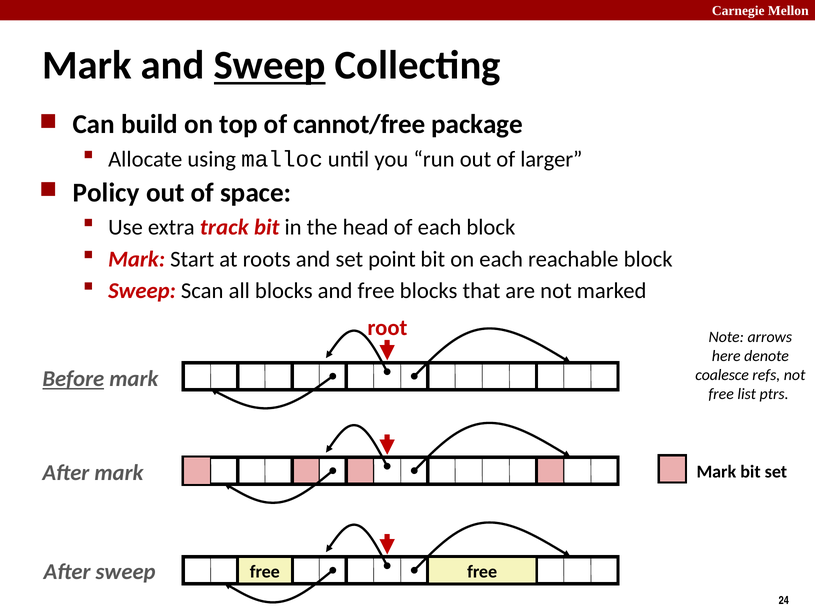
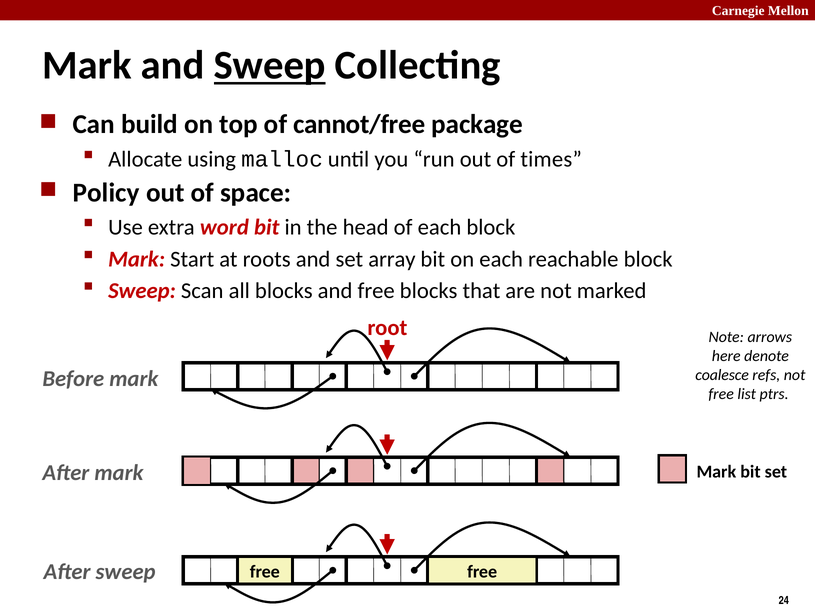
larger: larger -> times (551, 159)
track: track -> word (224, 228)
point: point -> array (392, 259)
Before underline: present -> none (73, 379)
